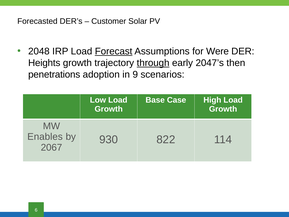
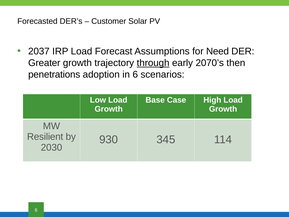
2048: 2048 -> 2037 (39, 51)
Forecast underline: present -> none (114, 51)
Were: Were -> Need (217, 51)
Heights: Heights -> Greater (44, 63)
2047’s: 2047’s -> 2070’s (210, 63)
in 9: 9 -> 6 (135, 74)
Enables: Enables -> Resilient (45, 137)
822: 822 -> 345 (166, 139)
2067: 2067 -> 2030 (51, 147)
